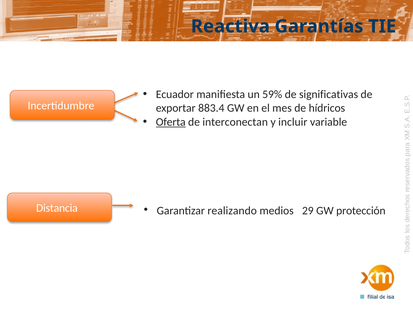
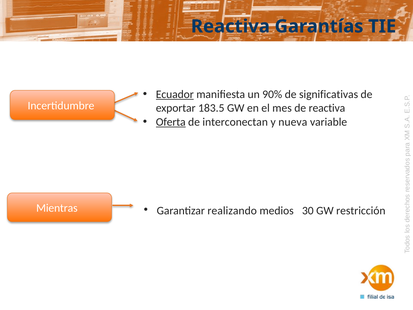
Ecuador underline: none -> present (175, 94)
59%: 59% -> 90% (272, 94)
883.4: 883.4 -> 183.5 (211, 108)
de hídricos: hídricos -> reactiva (327, 108)
incluir: incluir -> nueva (293, 122)
Distancia: Distancia -> Mientras (57, 208)
29: 29 -> 30 (308, 211)
protección: protección -> restricción (361, 211)
